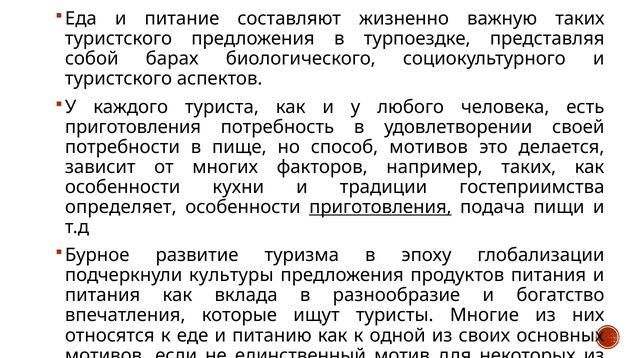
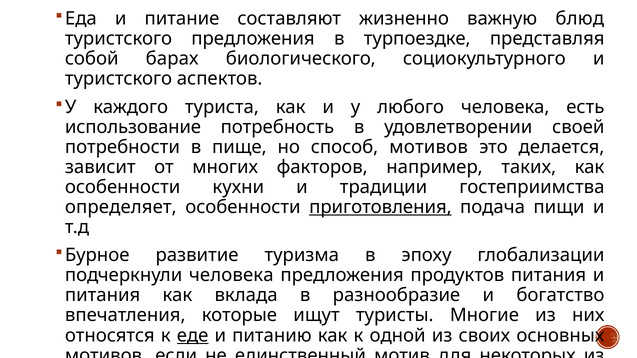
важную таких: таких -> блюд (580, 19)
приготовления: приготовления -> использование (133, 127)
подчеркнули культуры: культуры -> человека (231, 275)
еде underline: none -> present (193, 336)
